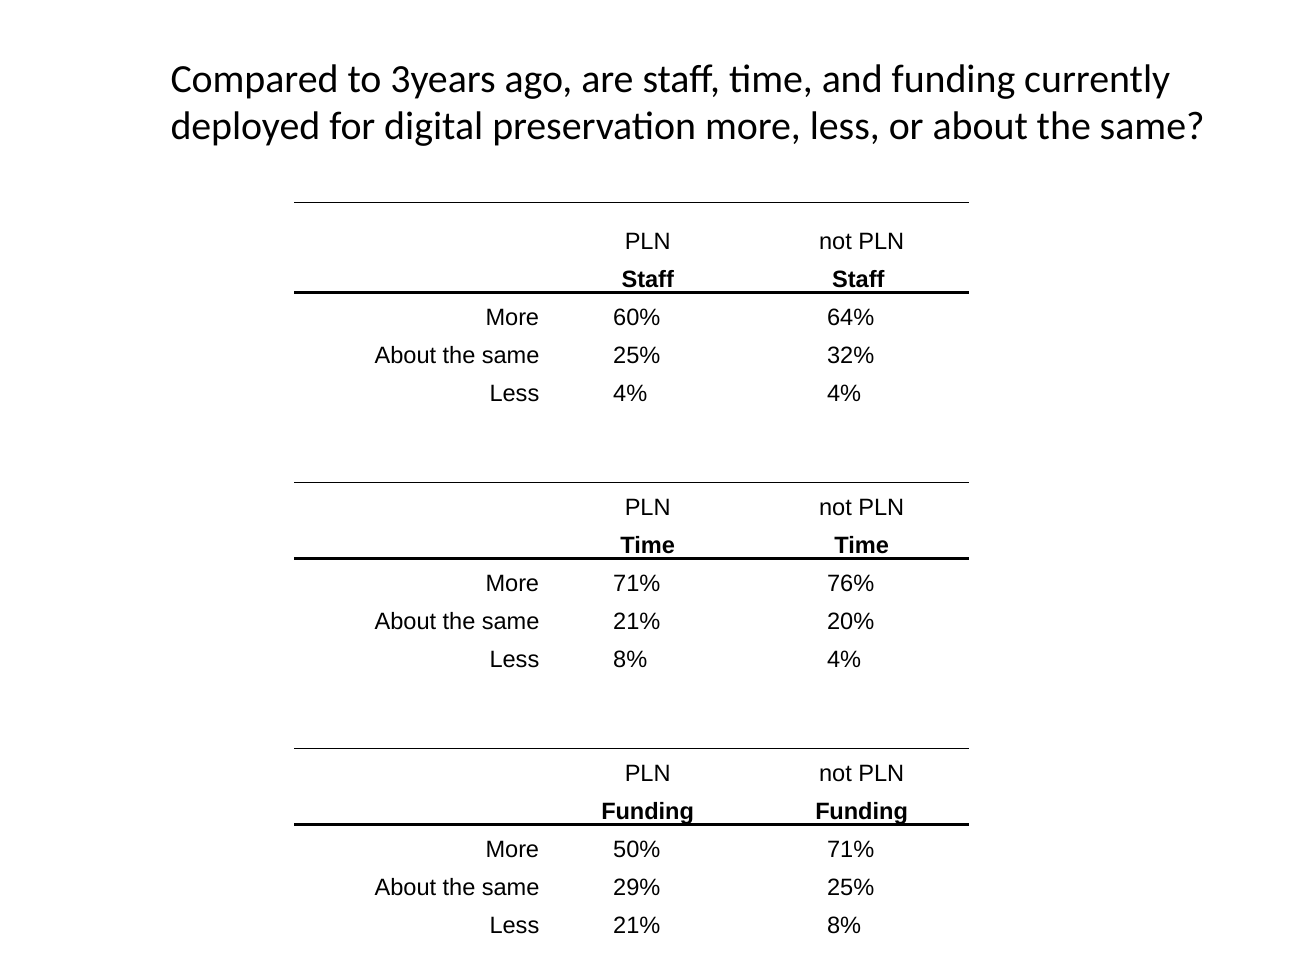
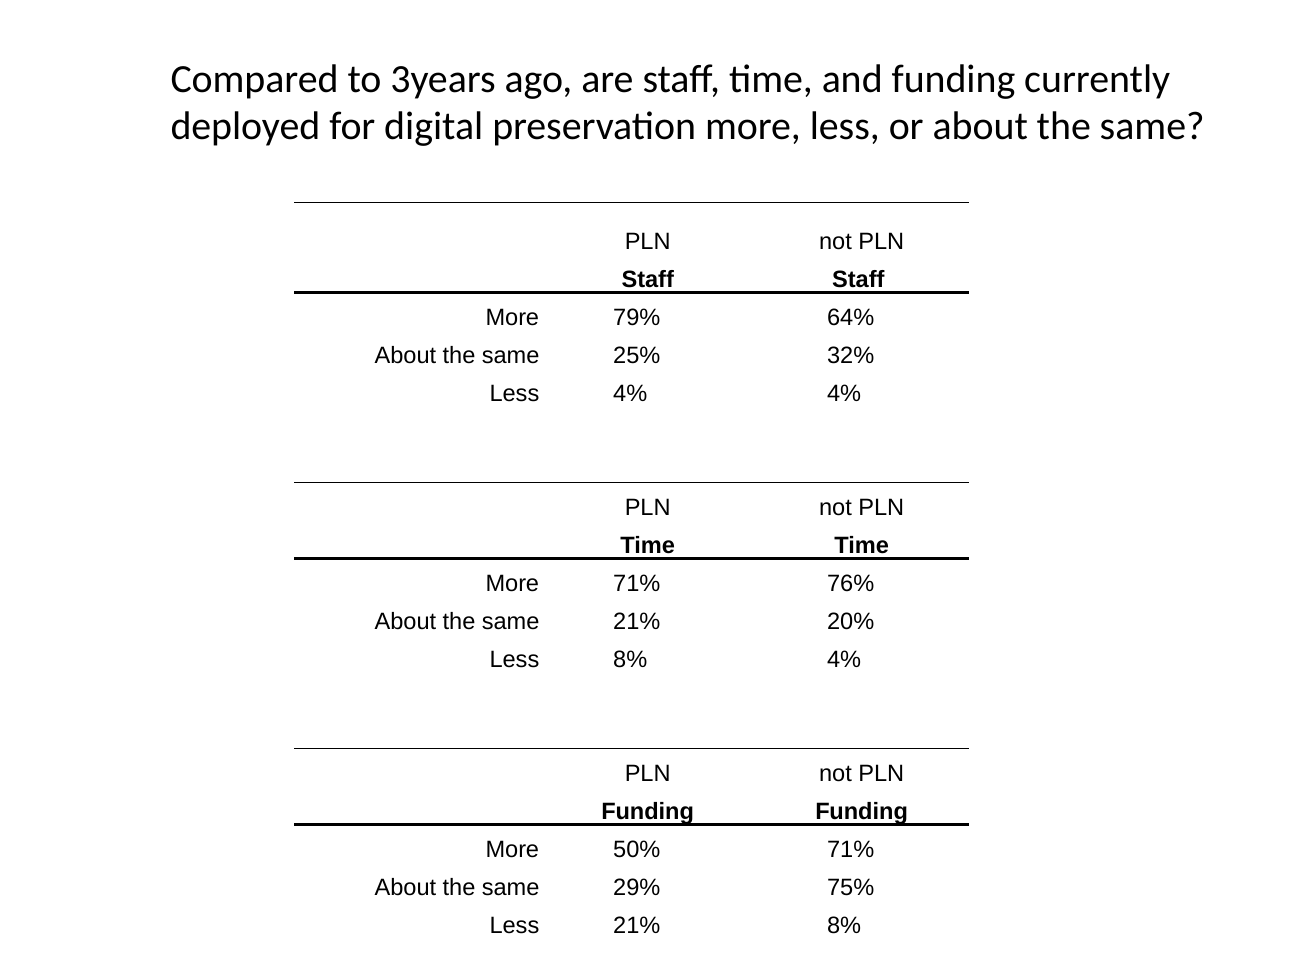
60%: 60% -> 79% (637, 317)
29% 25%: 25% -> 75% (851, 887)
